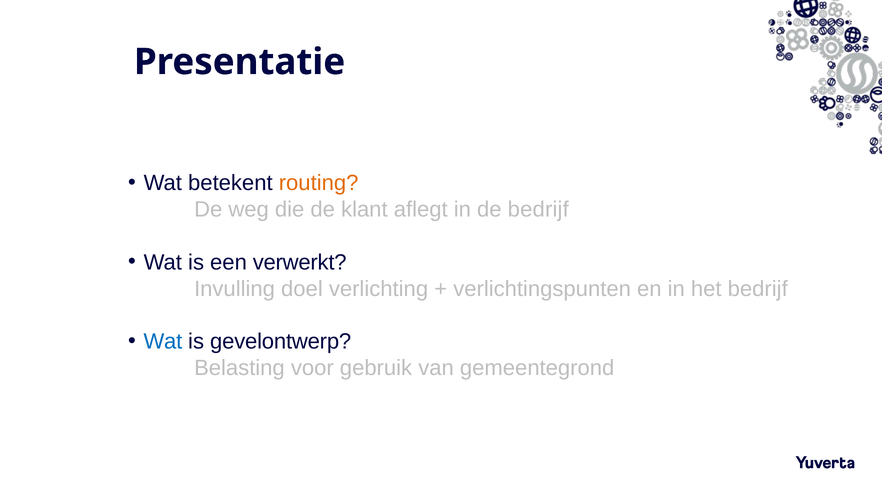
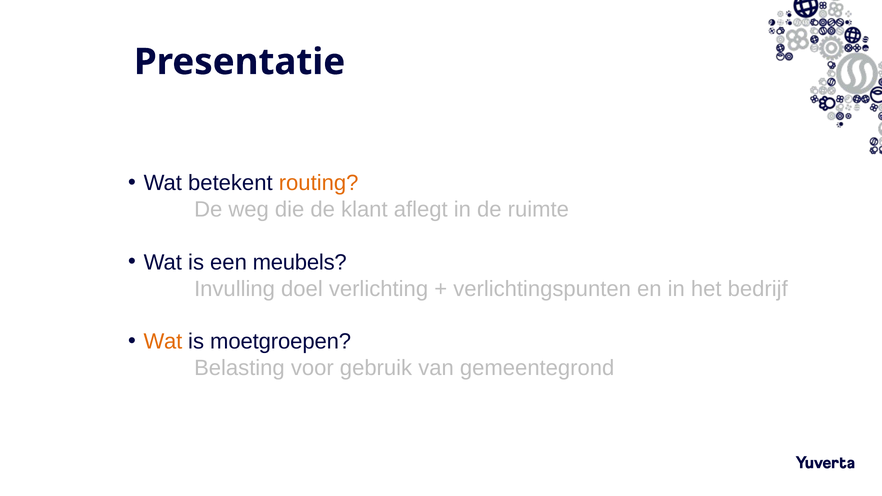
de bedrijf: bedrijf -> ruimte (538, 210)
verwerkt: verwerkt -> meubels (300, 262)
Wat colour: blue -> orange (163, 342)
gevelontwerp: gevelontwerp -> moetgroepen (281, 342)
